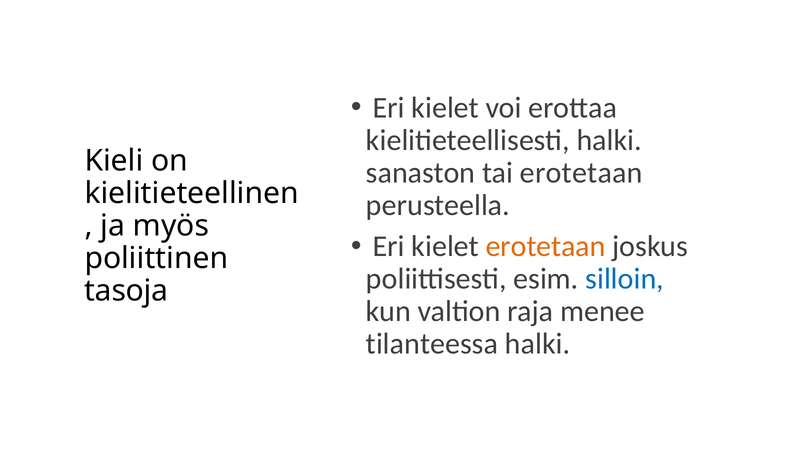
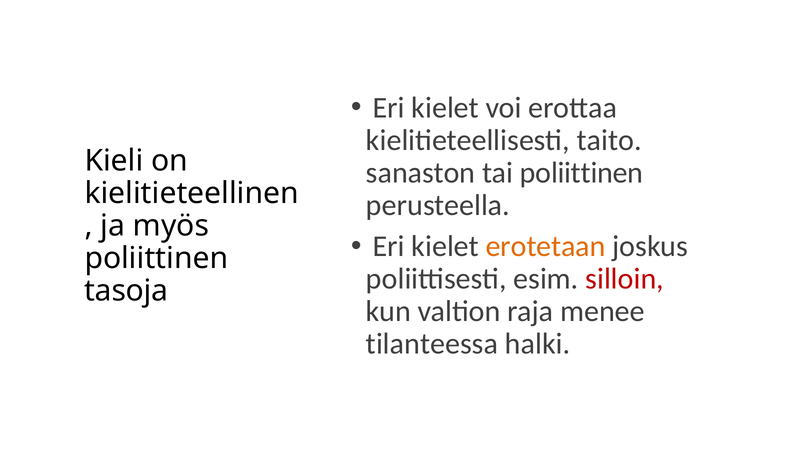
kielitieteellisesti halki: halki -> taito (609, 140)
tai erotetaan: erotetaan -> poliittinen (582, 173)
silloin colour: blue -> red (625, 279)
